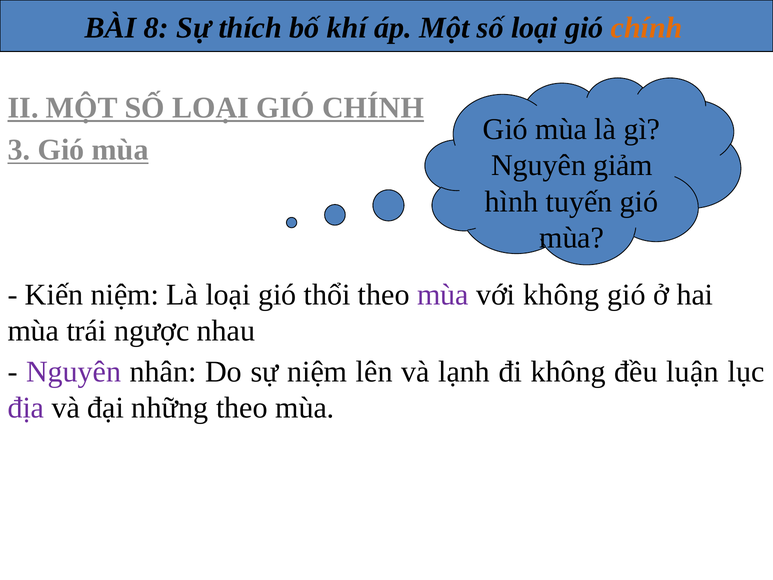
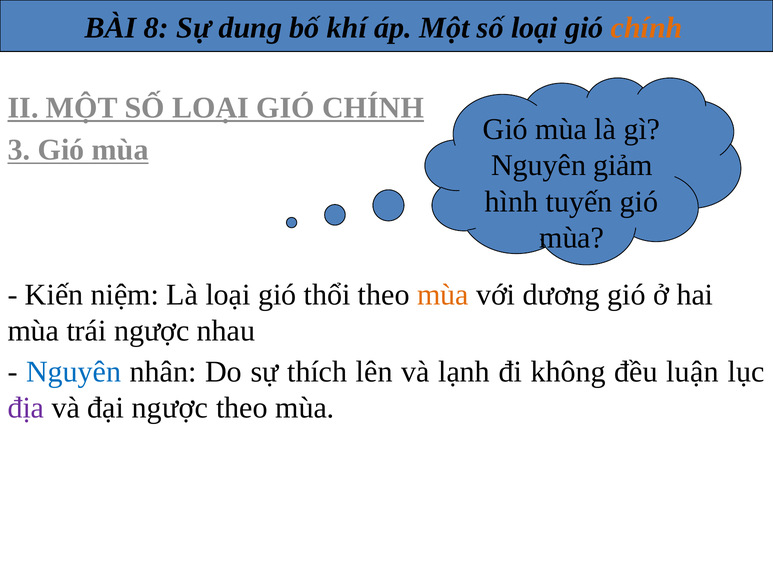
thích: thích -> dung (250, 28)
mùa colour: purple -> orange (443, 294)
với không: không -> dương (561, 294)
Nguyên colour: purple -> blue (74, 372)
sự niệm: niệm -> thích (317, 372)
đại những: những -> ngược (170, 408)
